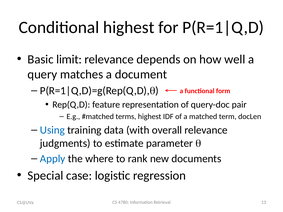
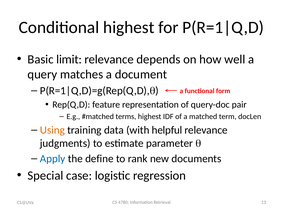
Using colour: blue -> orange (52, 130)
overall: overall -> helpful (167, 130)
where: where -> define (99, 159)
